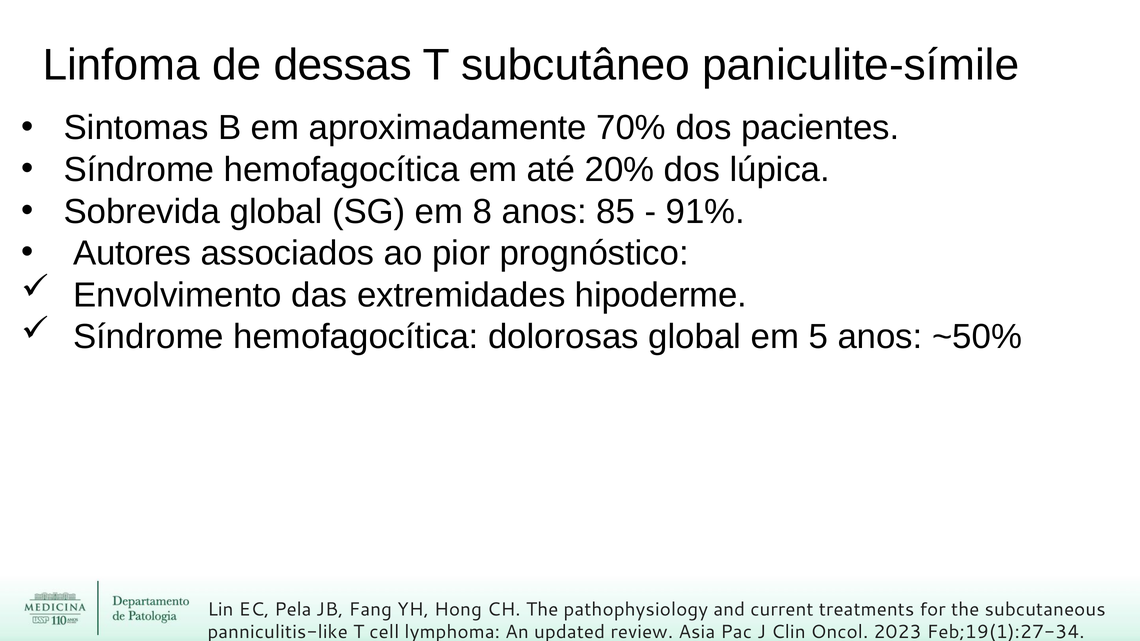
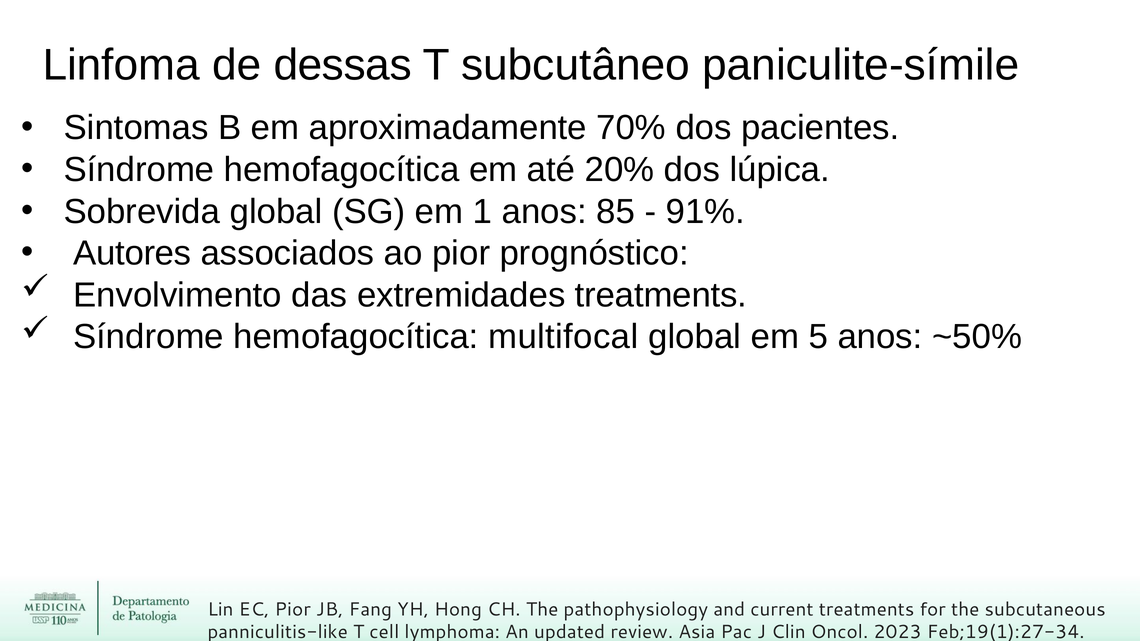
8: 8 -> 1 (483, 212)
extremidades hipoderme: hipoderme -> treatments (661, 295)
dolorosas: dolorosas -> multifocal (563, 337)
EC Pela: Pela -> Pior (293, 610)
